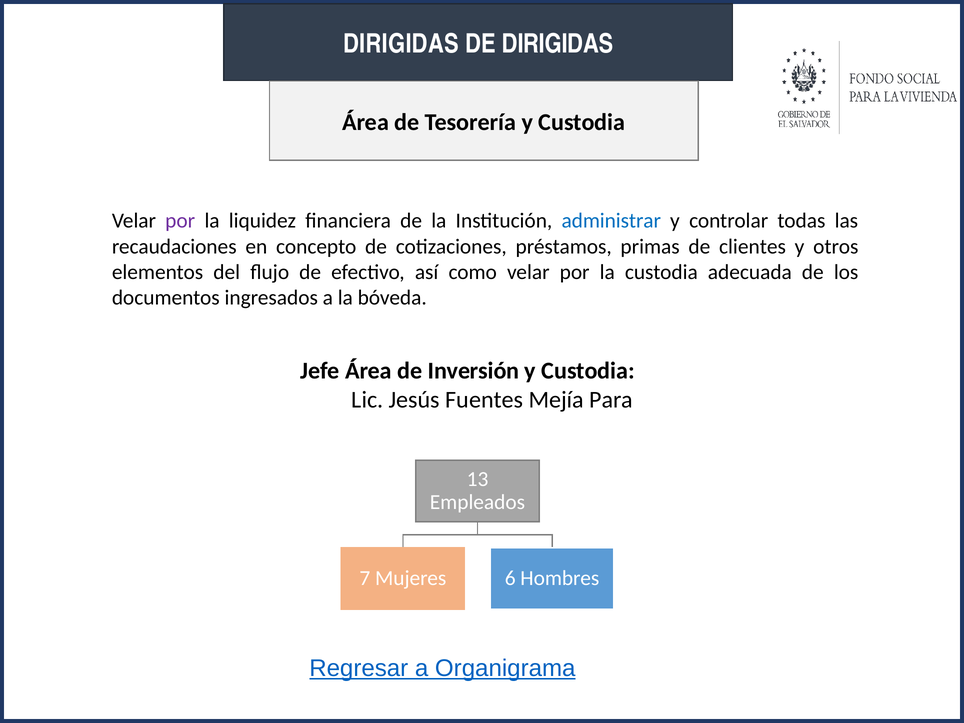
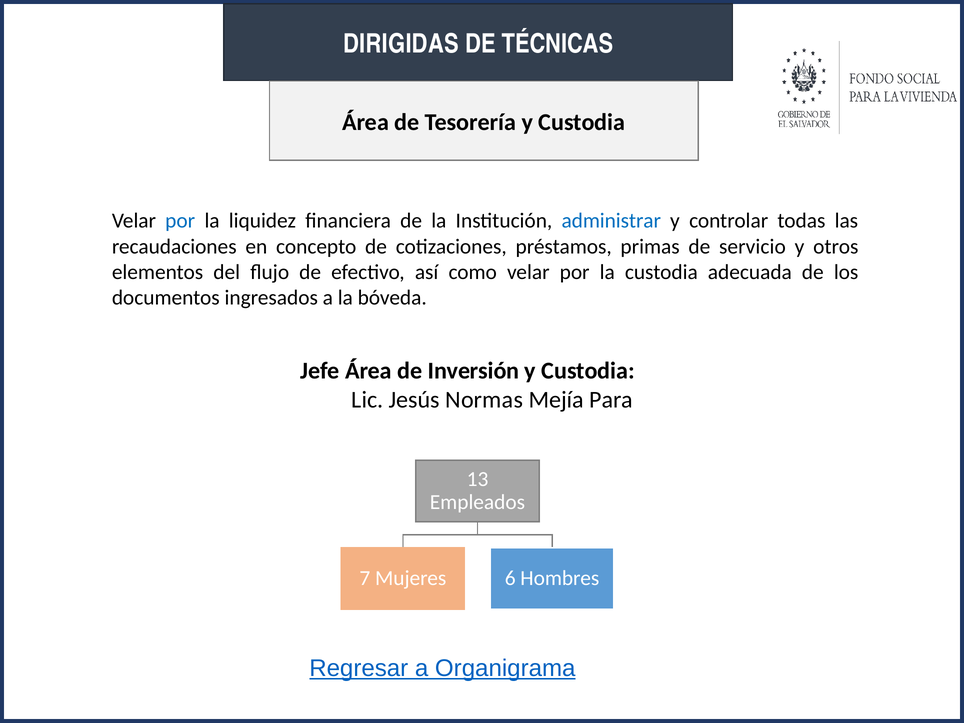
DE DIRIGIDAS: DIRIGIDAS -> TÉCNICAS (558, 44)
por colour: purple -> blue (180, 221)
clientes: clientes -> servicio (752, 246)
Fuentes: Fuentes -> Normas (484, 400)
